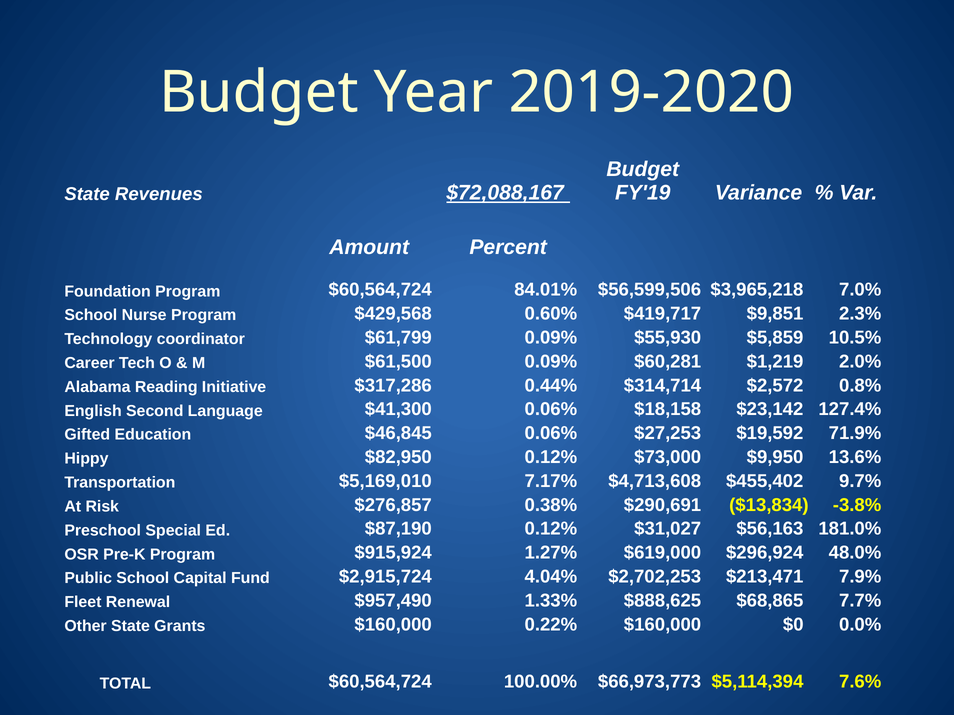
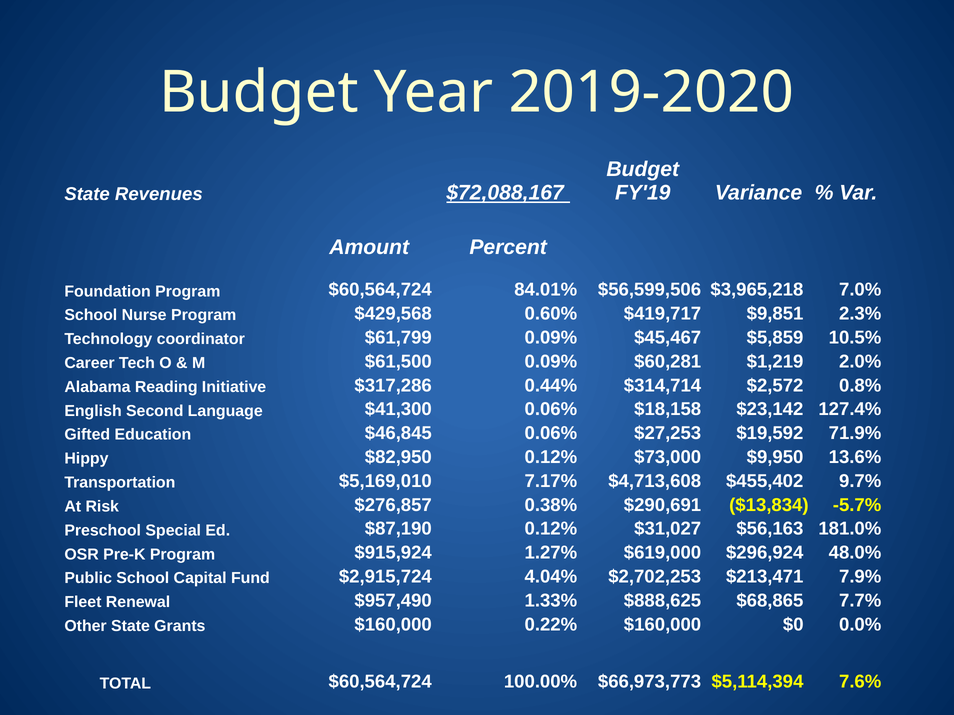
$55,930: $55,930 -> $45,467 (668, 338)
-3.8%: -3.8% -> -5.7% (857, 505)
